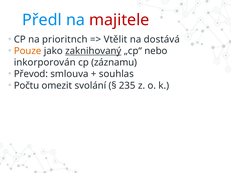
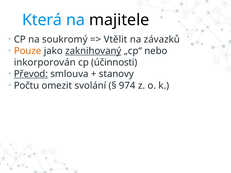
Předl: Předl -> Která (42, 20)
majitele colour: red -> black (119, 20)
prioritnch: prioritnch -> soukromý (65, 39)
dostává: dostává -> závazků (162, 39)
záznamu: záznamu -> účinnosti (114, 63)
Převod underline: none -> present (31, 74)
souhlas: souhlas -> stanovy (116, 74)
235: 235 -> 974 (127, 86)
